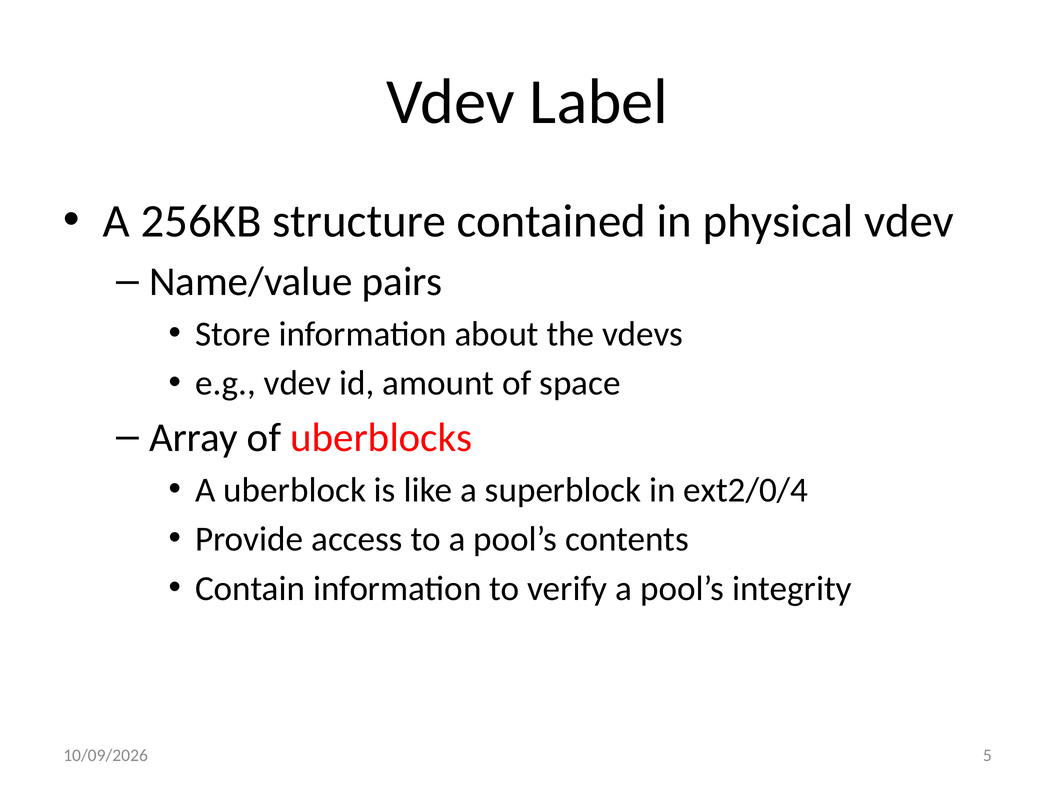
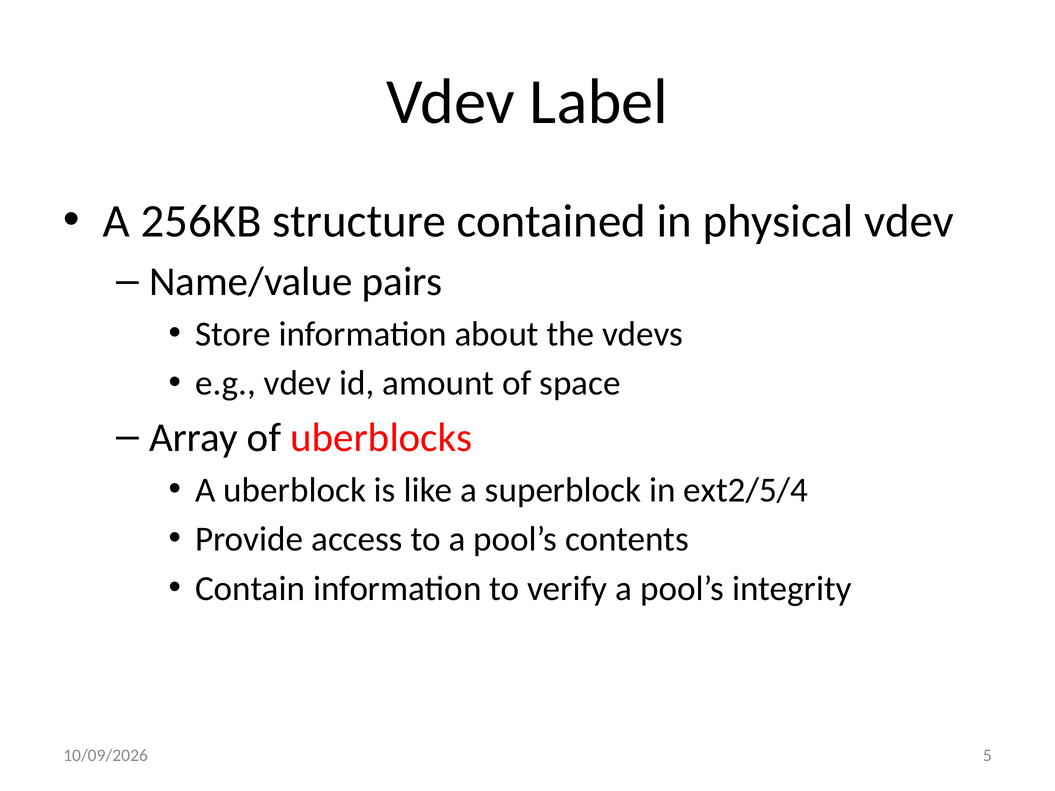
ext2/0/4: ext2/0/4 -> ext2/5/4 (746, 490)
